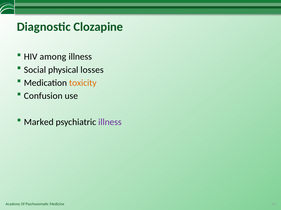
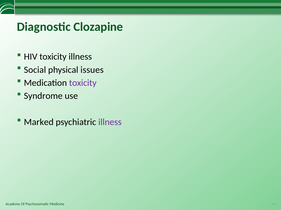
HIV among: among -> toxicity (53, 57)
losses: losses -> issues (92, 70)
toxicity colour: orange -> purple (83, 83)
Confusion: Confusion -> Syndrome (43, 96)
